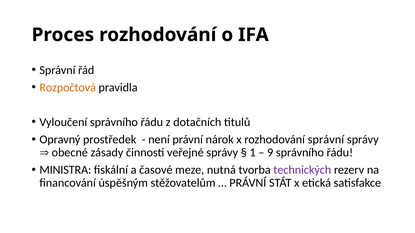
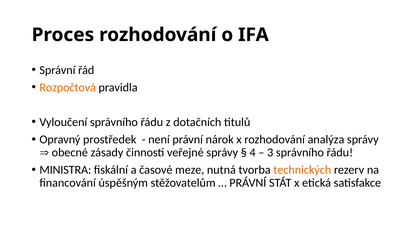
rozhodování správní: správní -> analýza (326, 140)
1: 1 -> 4 (253, 153)
9: 9 -> 3 (270, 153)
technických colour: purple -> orange (302, 170)
